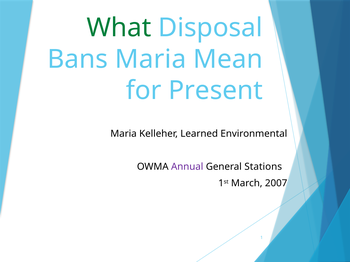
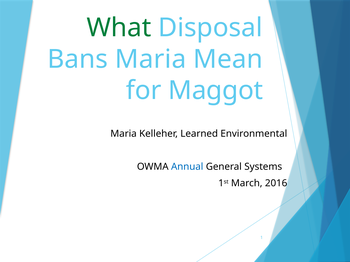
Present: Present -> Maggot (216, 91)
Annual colour: purple -> blue (187, 167)
Stations: Stations -> Systems (263, 167)
2007: 2007 -> 2016 (276, 184)
